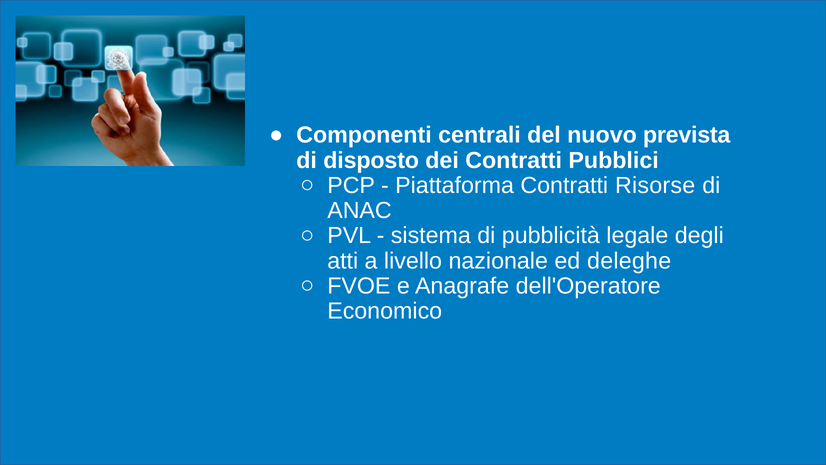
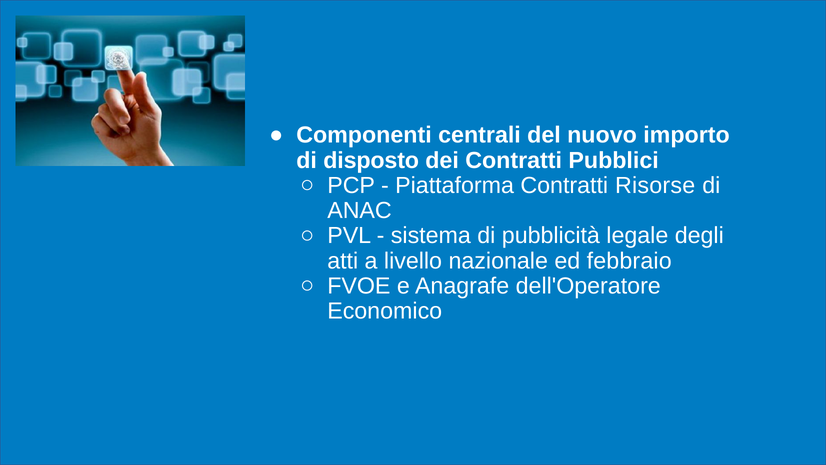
prevista: prevista -> importo (687, 135)
deleghe: deleghe -> febbraio (629, 261)
